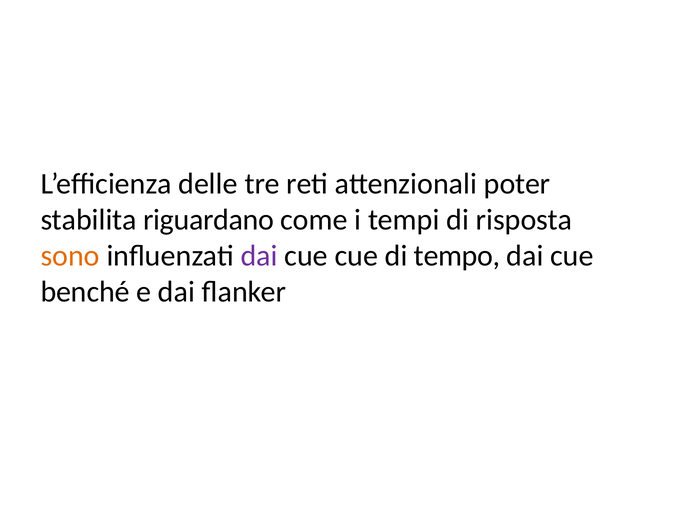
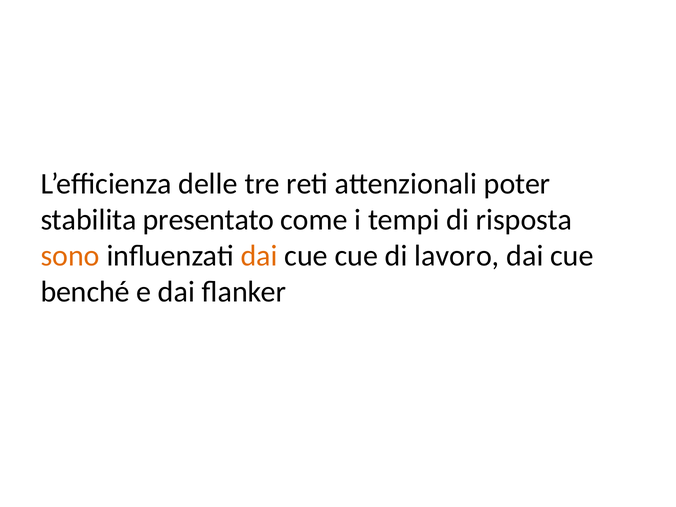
riguardano: riguardano -> presentato (209, 220)
dai colour: purple -> orange (259, 256)
tempo: tempo -> lavoro (457, 256)
